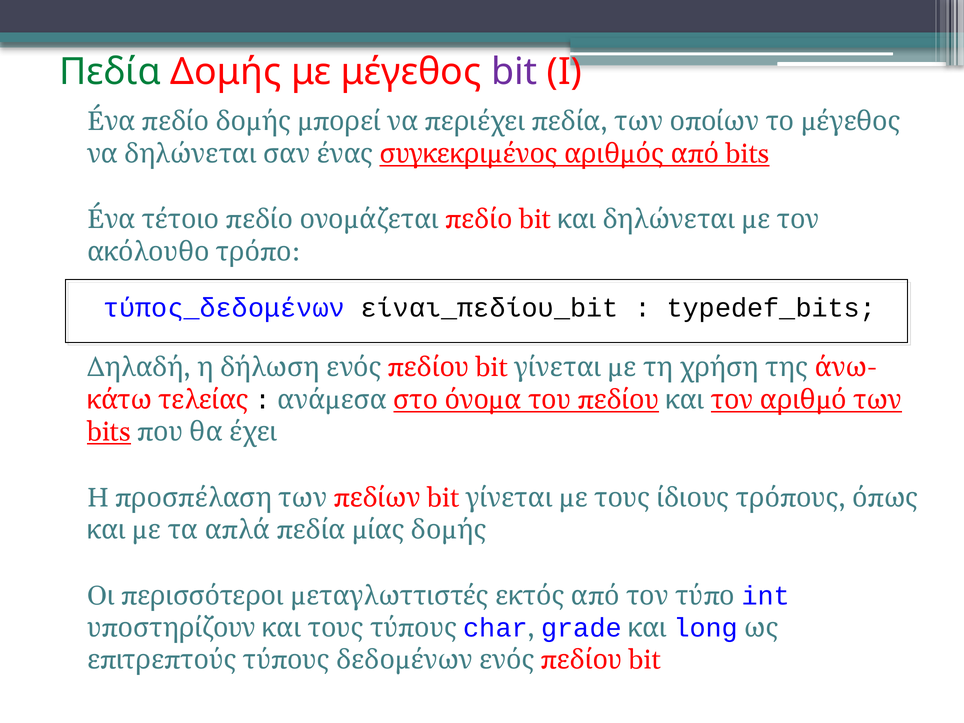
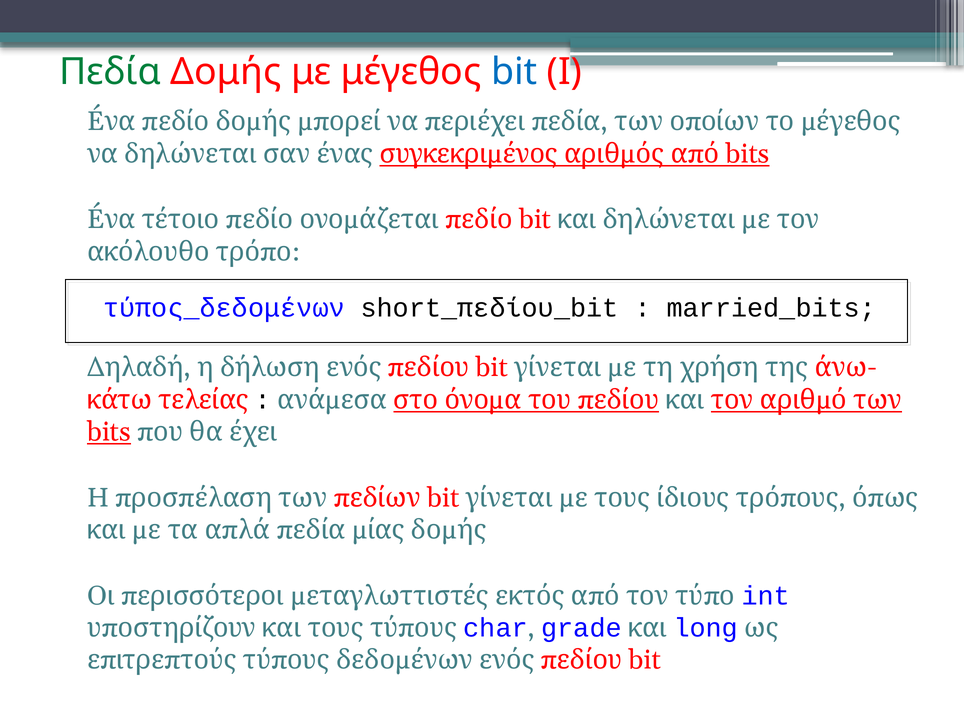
bit colour: purple -> blue (514, 72)
είναι_πεδίου_bit: είναι_πεδίου_bit -> short_πεδίου_bit (490, 308)
typedef_bits: typedef_bits -> married_bits (771, 308)
